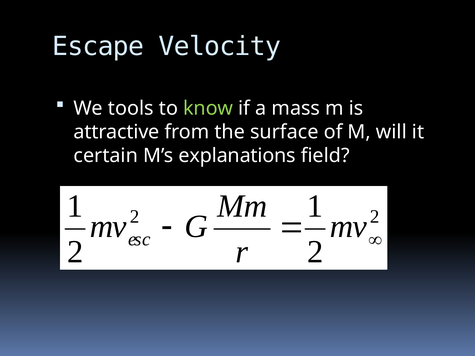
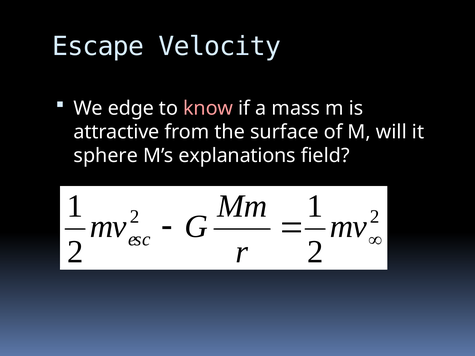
tools: tools -> edge (131, 108)
know colour: light green -> pink (208, 108)
certain: certain -> sphere (106, 156)
